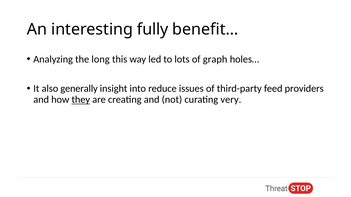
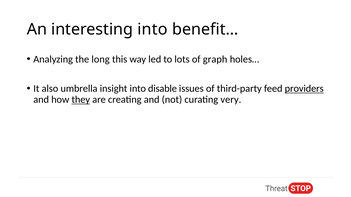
interesting fully: fully -> into (152, 29)
generally: generally -> umbrella (79, 89)
reduce: reduce -> disable (162, 89)
providers underline: none -> present (304, 89)
